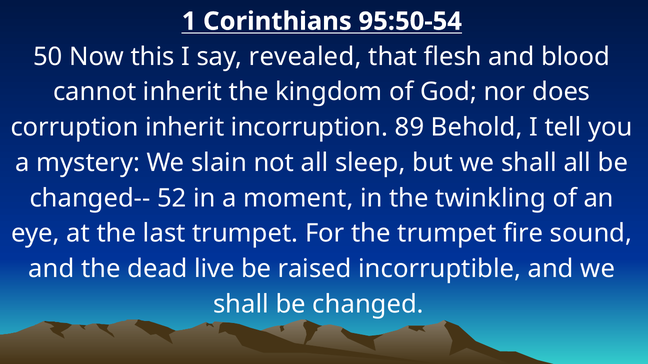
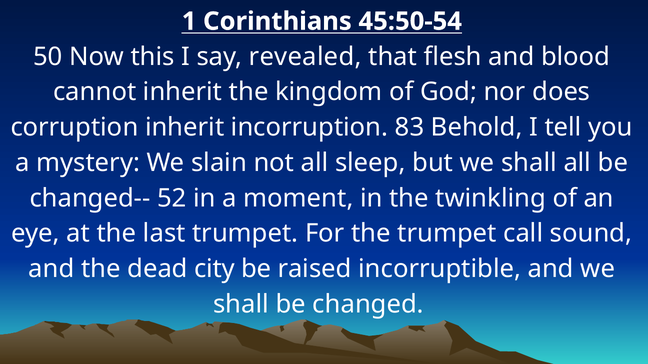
95:50-54: 95:50-54 -> 45:50-54 (410, 21)
89: 89 -> 83 (410, 128)
fire: fire -> call (523, 234)
live: live -> city (215, 269)
